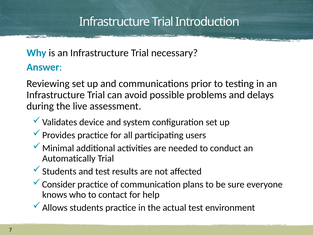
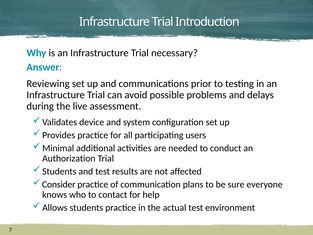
Automatically: Automatically -> Authorization (69, 158)
